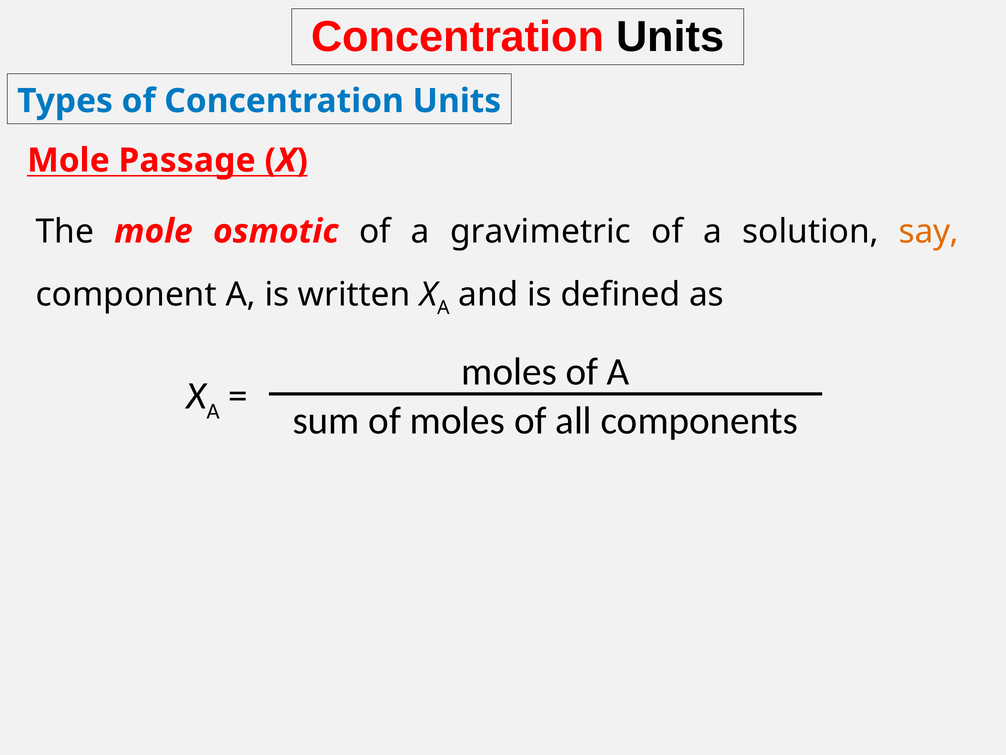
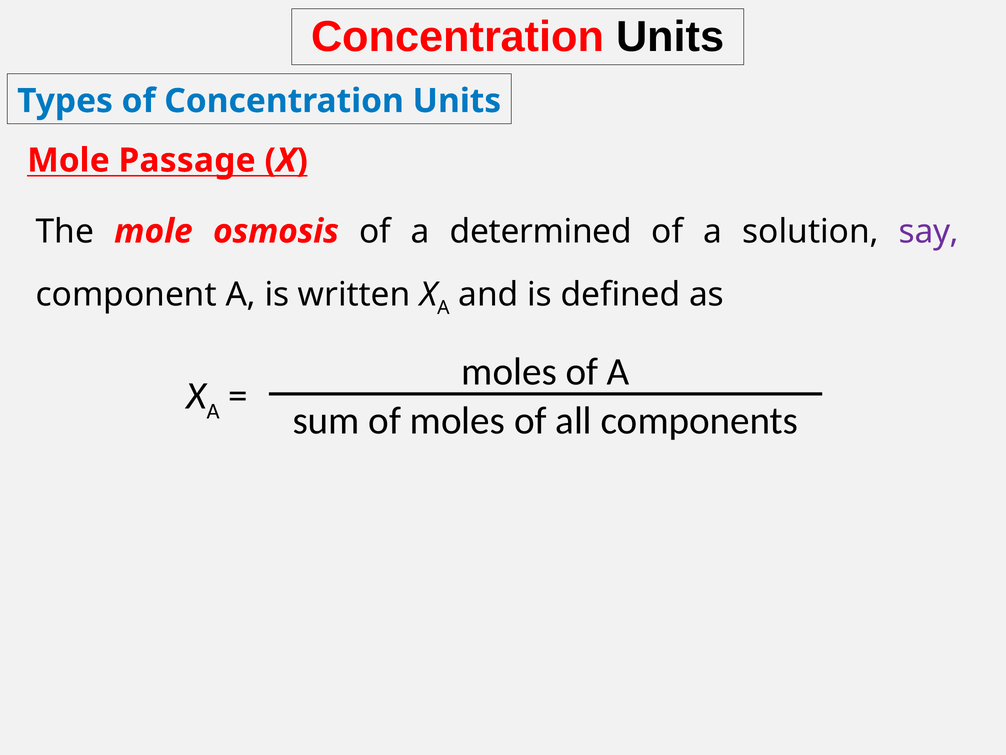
osmotic: osmotic -> osmosis (276, 231)
gravimetric: gravimetric -> determined (541, 231)
say colour: orange -> purple (929, 231)
